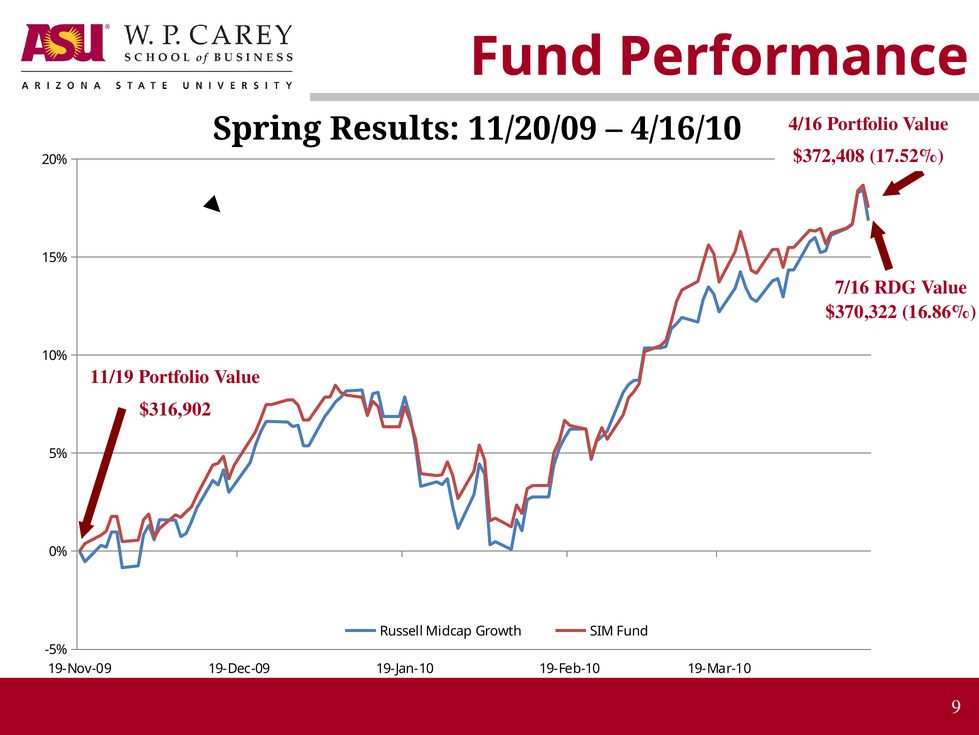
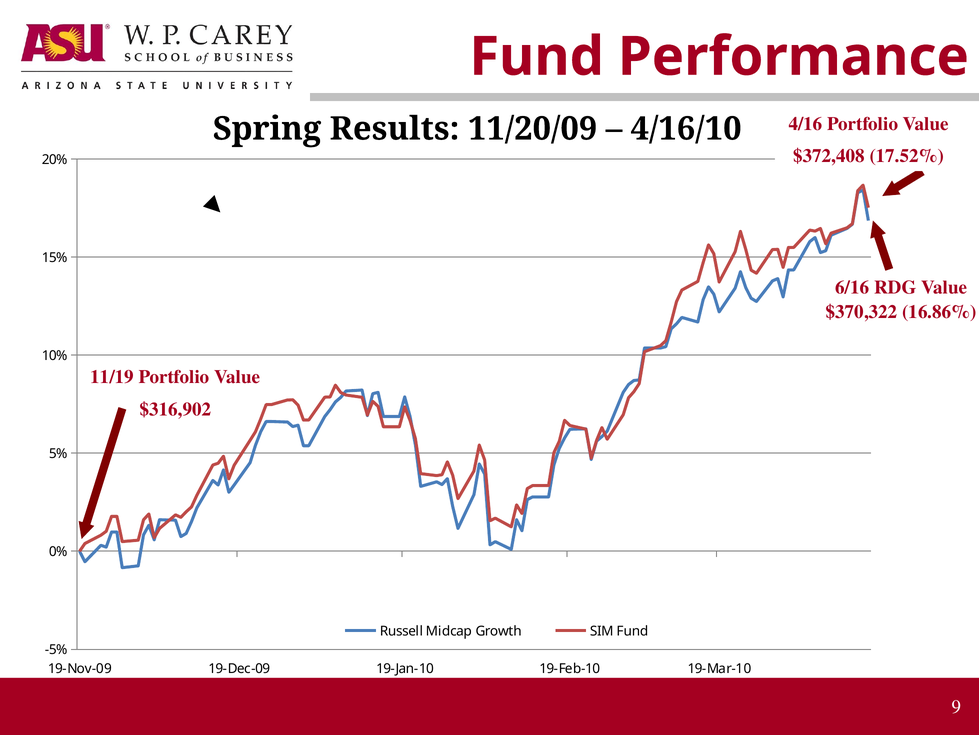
7/16: 7/16 -> 6/16 (852, 287)
